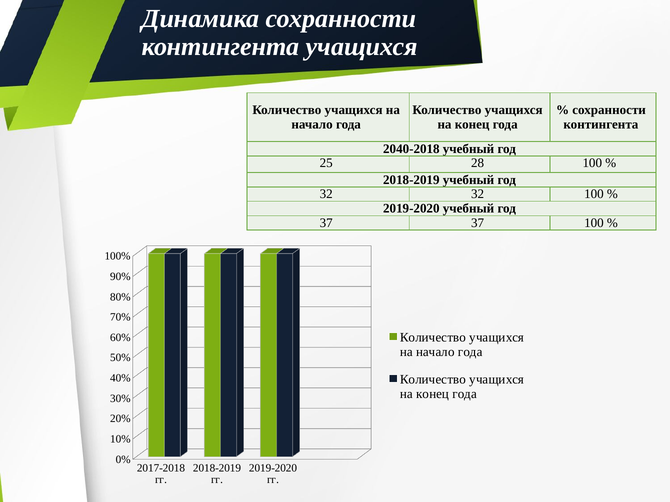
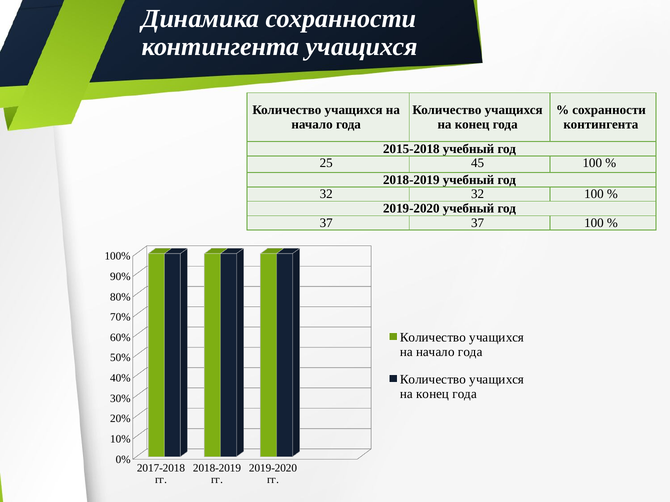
2040-2018: 2040-2018 -> 2015-2018 (411, 149)
28: 28 -> 45 (478, 163)
